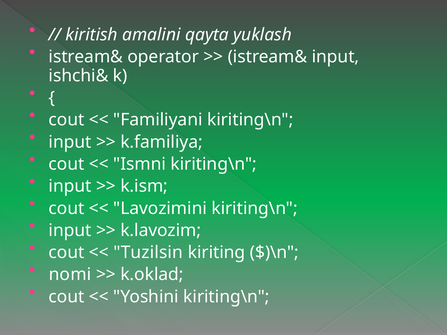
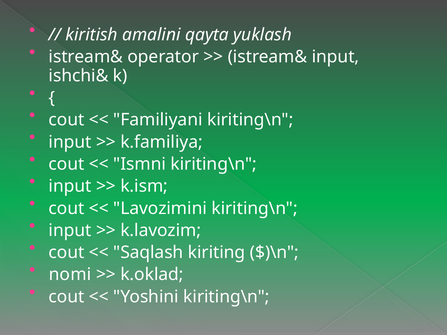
Tuzilsin: Tuzilsin -> Saqlash (148, 253)
